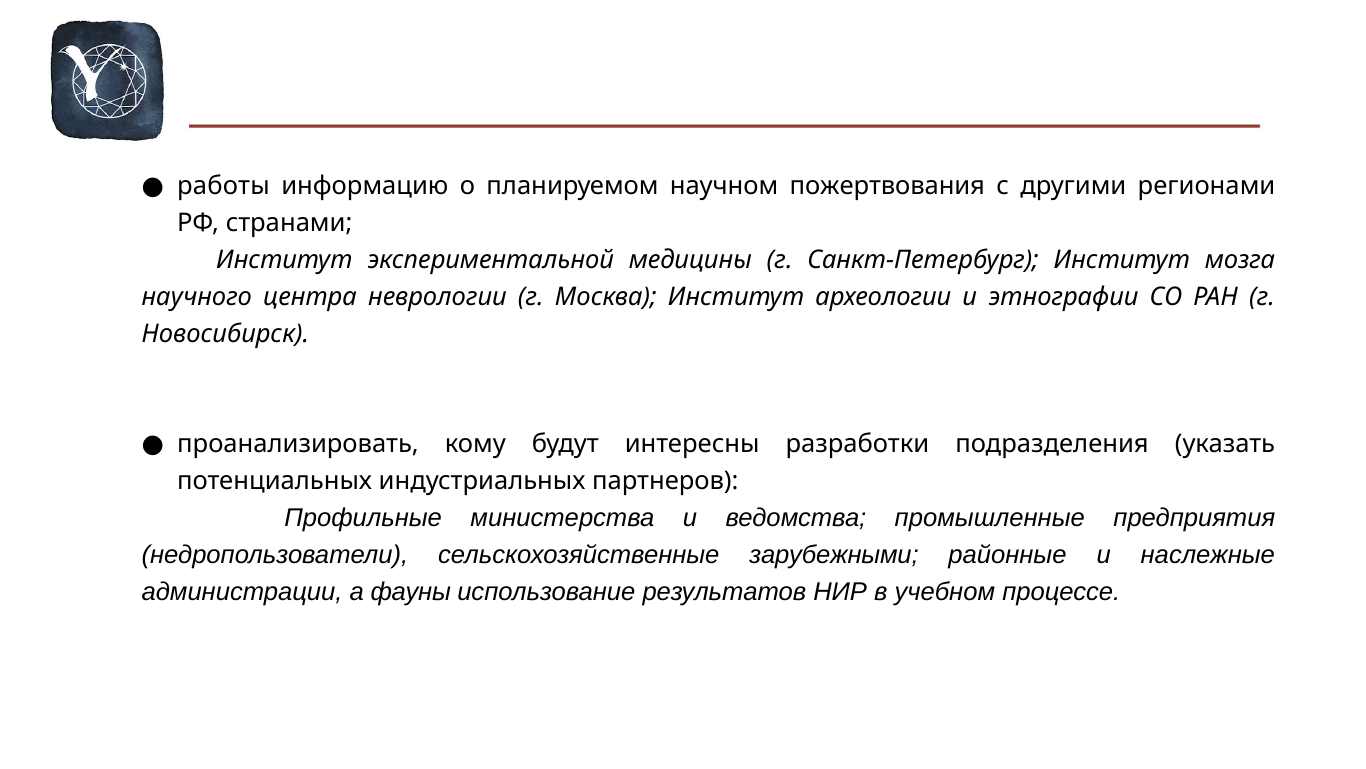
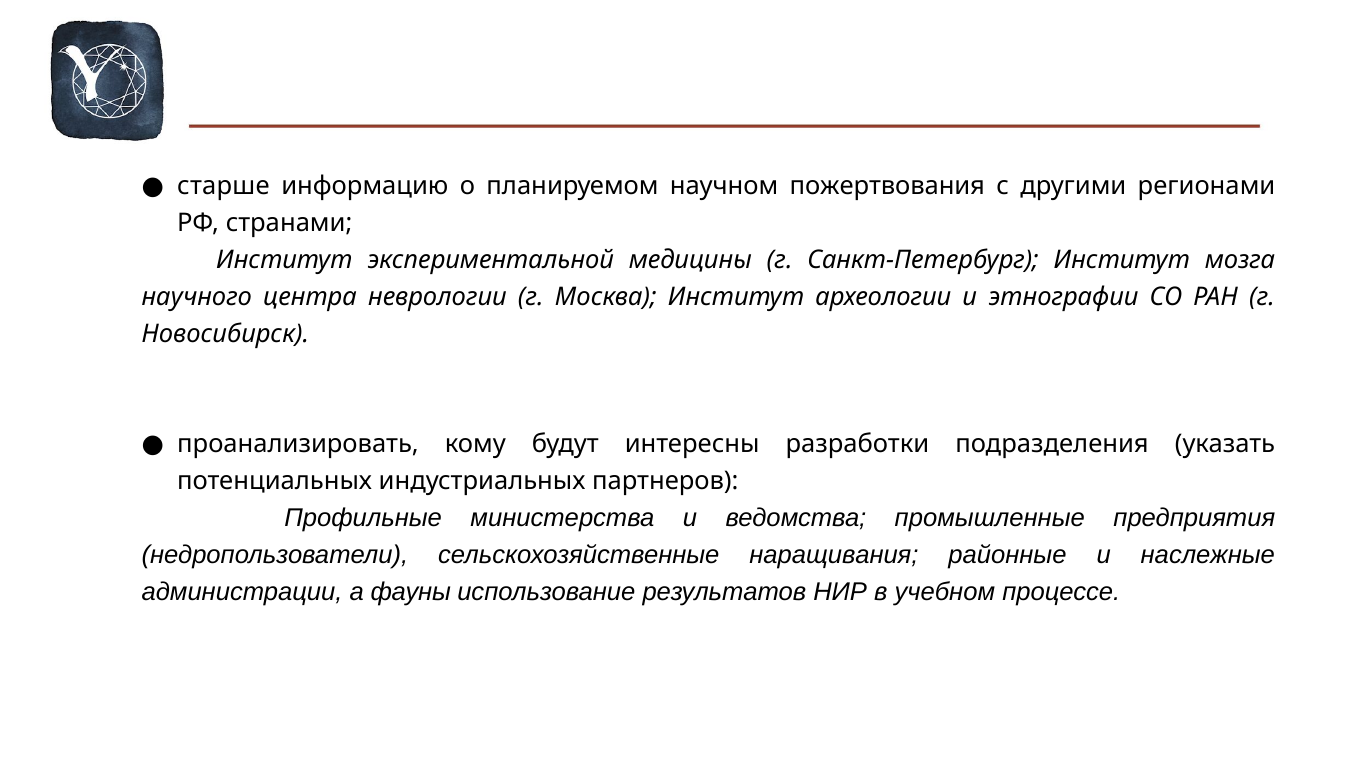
работы: работы -> старше (223, 186)
зарубежными: зарубежными -> наращивания (834, 555)
